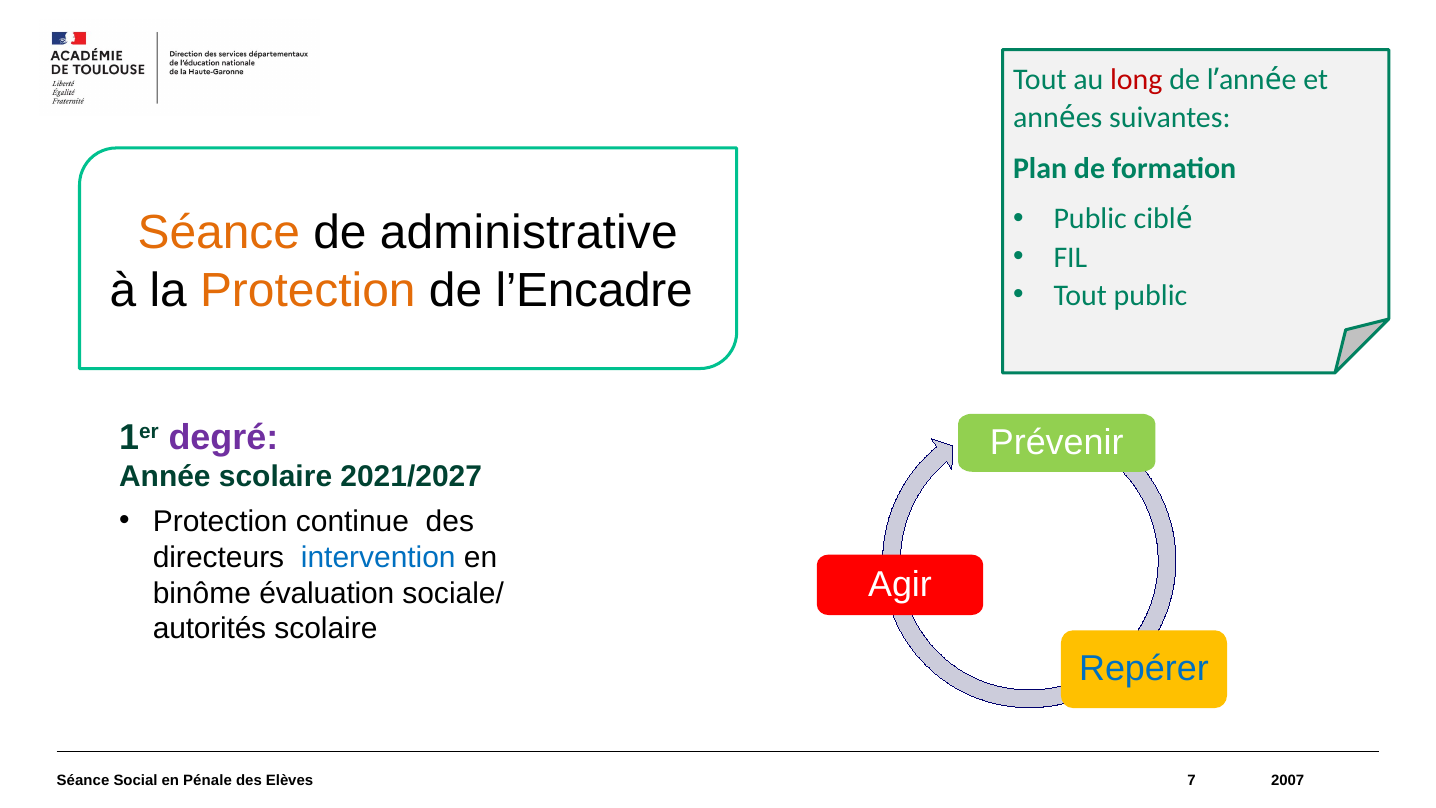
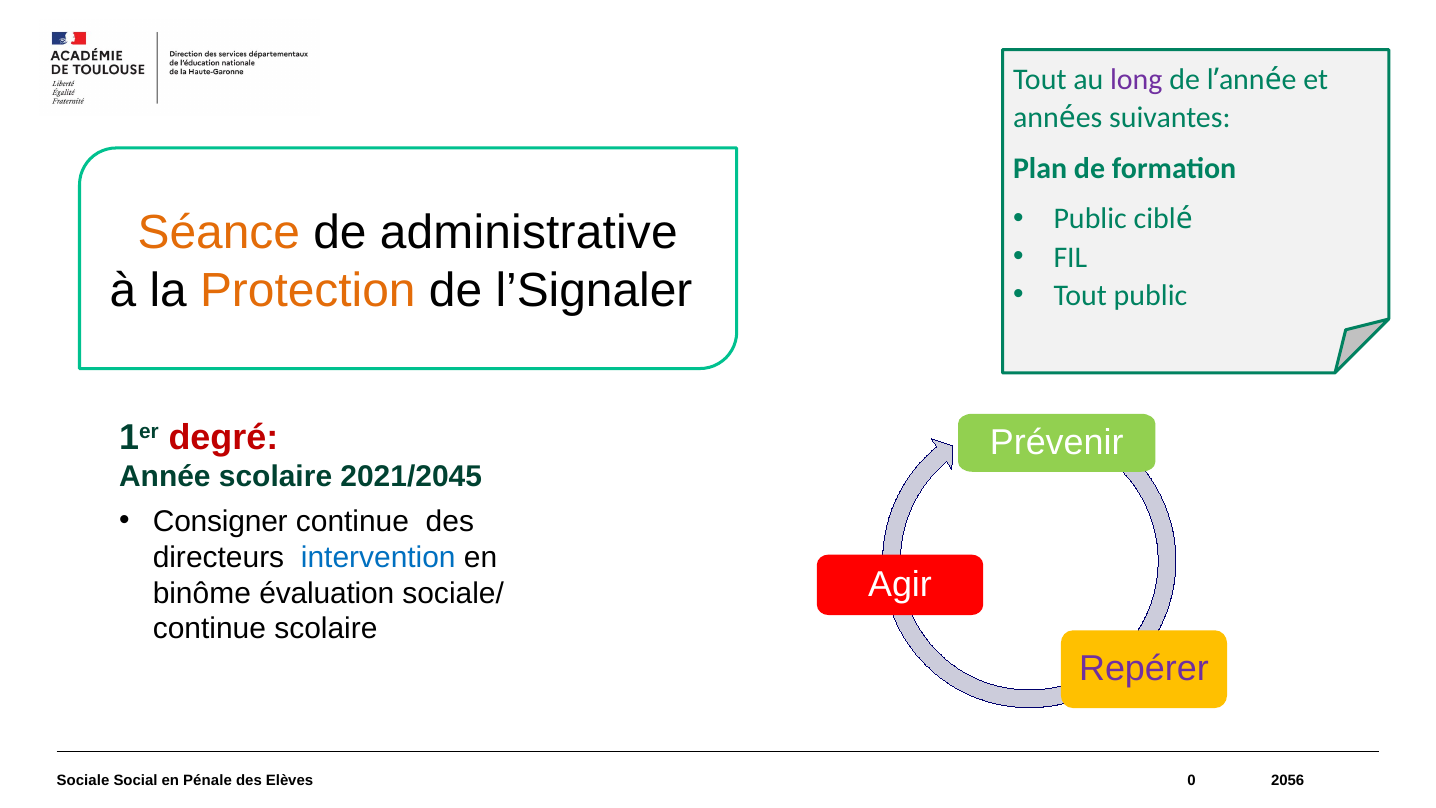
long colour: red -> purple (1136, 80)
l’Encadre: l’Encadre -> l’Signaler (594, 290)
degré colour: purple -> red (223, 437)
2021/2027: 2021/2027 -> 2021/2045 (411, 476)
Protection: Protection -> Consigner (220, 521)
autorités: autorités -> continue (209, 629)
Repérer colour: blue -> purple (1144, 669)
Séance: Séance -> Sociale (83, 781)
7: 7 -> 0 (1192, 781)
2007: 2007 -> 2056 (1288, 781)
